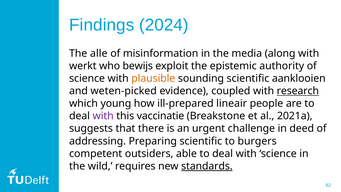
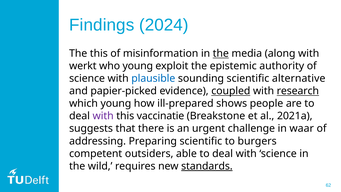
The alle: alle -> this (99, 53)
the underline: none -> present (221, 53)
who bewijs: bewijs -> young (138, 66)
plausible colour: orange -> blue (153, 78)
aanklooien: aanklooien -> alternative (299, 78)
weten-picked: weten-picked -> papier-picked (124, 91)
coupled underline: none -> present (231, 91)
lineair: lineair -> shows (232, 103)
deed: deed -> waar (302, 128)
